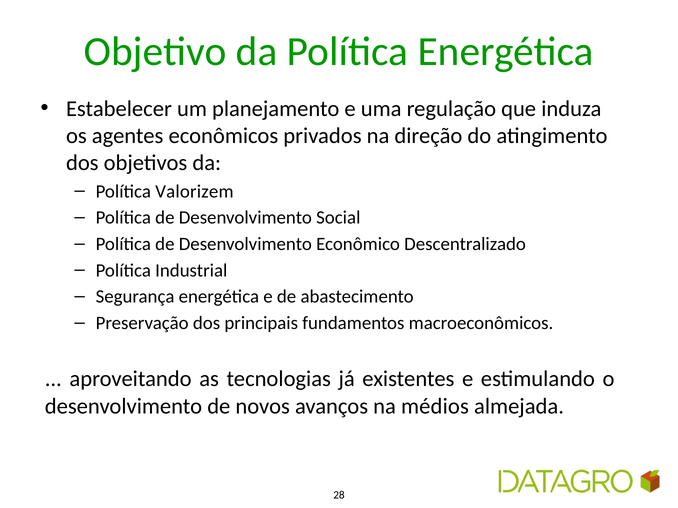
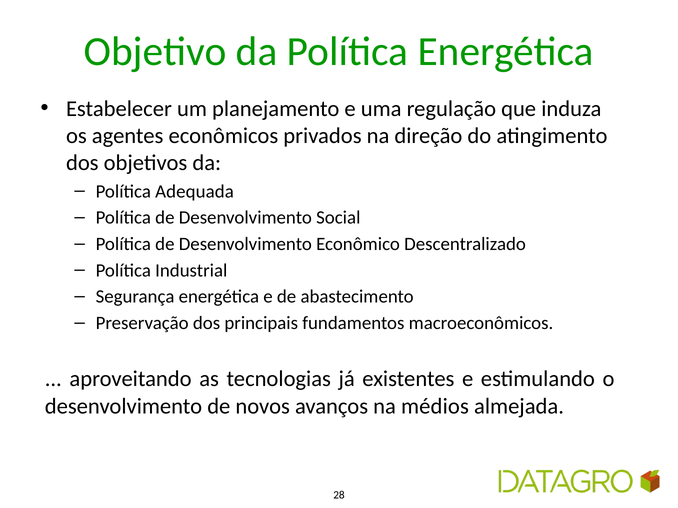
Valorizem: Valorizem -> Adequada (195, 191)
